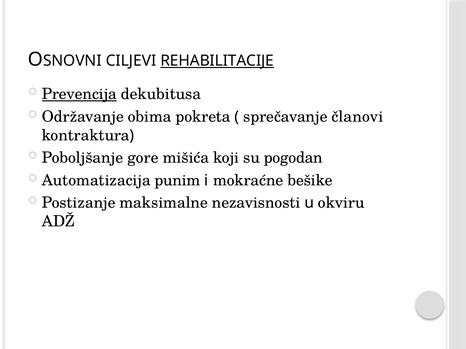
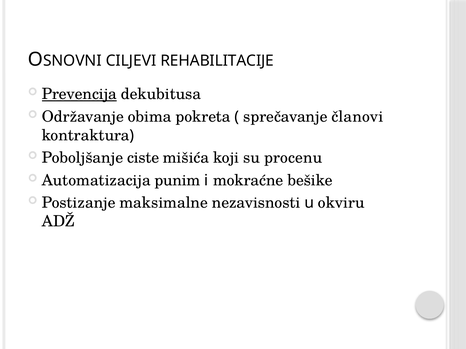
REHABILITACIJE underline: present -> none (217, 61)
gore: gore -> ciste (143, 158)
pogodan: pogodan -> procenu (293, 158)
